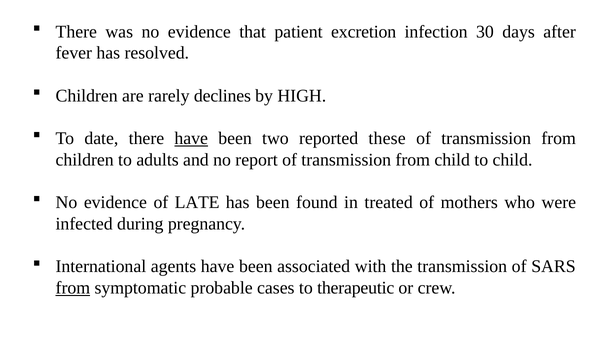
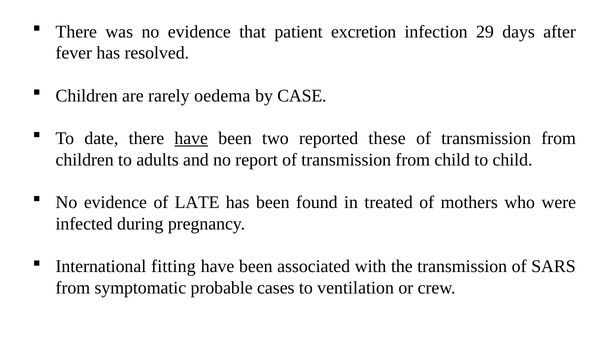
30: 30 -> 29 (485, 32)
declines: declines -> oedema (222, 96)
HIGH: HIGH -> CASE (302, 96)
agents: agents -> fitting (173, 267)
from underline: present -> none (73, 288)
therapeutic: therapeutic -> ventilation (356, 288)
